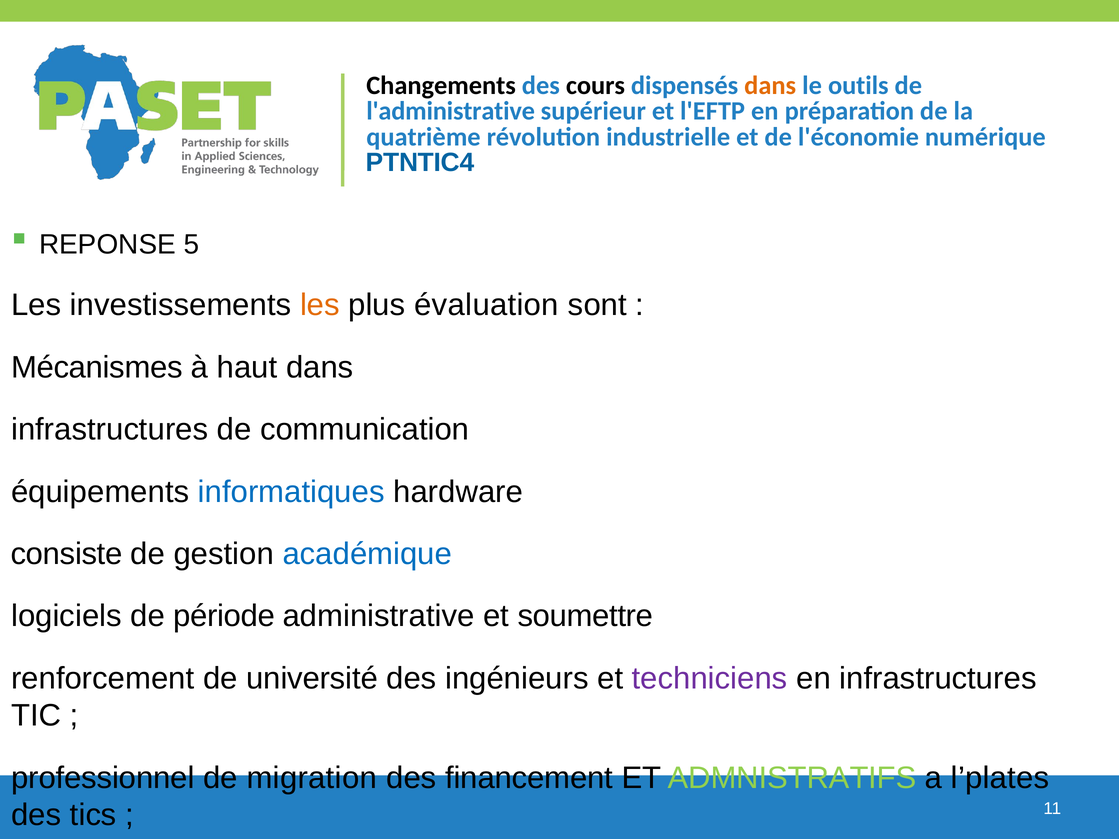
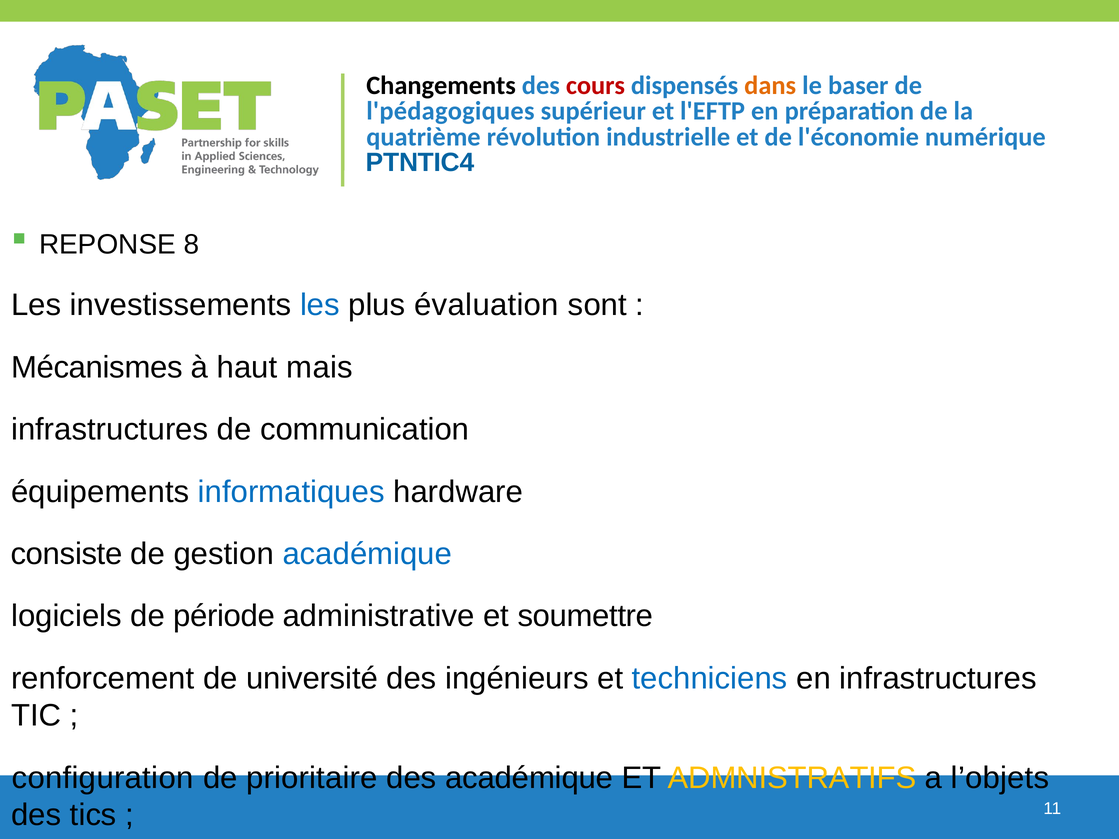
cours colour: black -> red (595, 86)
outils: outils -> baser (858, 86)
l'administrative: l'administrative -> l'pédagogiques (450, 111)
5: 5 -> 8 (191, 245)
les colour: orange -> blue (320, 305)
haut dans: dans -> mais (320, 368)
techniciens colour: purple -> blue (710, 679)
professionnel: professionnel -> configuration (103, 778)
migration: migration -> prioritaire (312, 778)
des financement: financement -> académique (529, 778)
ADMNISTRATIFS colour: light green -> yellow (792, 778)
l’plates: l’plates -> l’objets (1000, 778)
